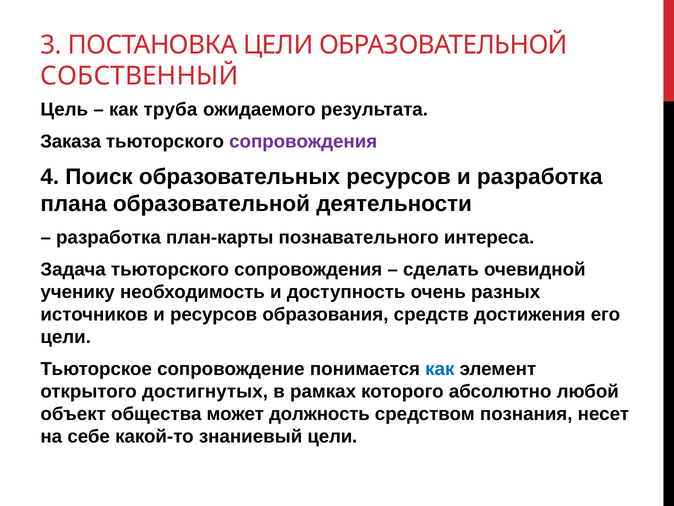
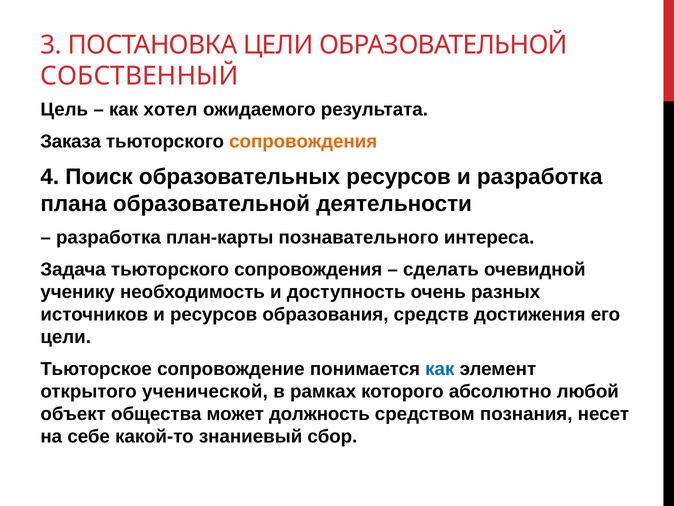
труба: труба -> хотел (170, 109)
сопровождения colour: purple -> orange (303, 141)
достигнутых: достигнутых -> ученической (205, 391)
знаниевый цели: цели -> сбор (332, 436)
